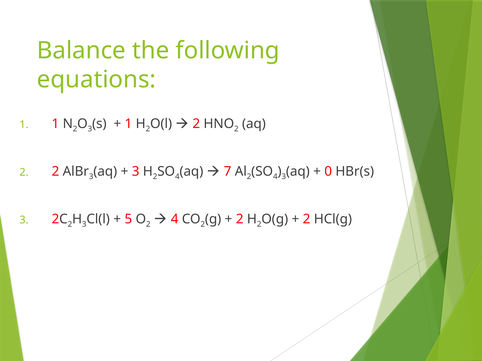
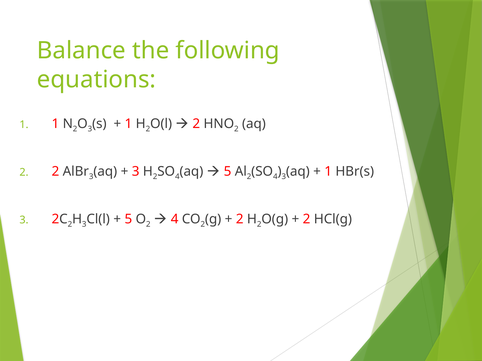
7: 7 -> 5 (228, 172)
0: 0 -> 1 (328, 172)
